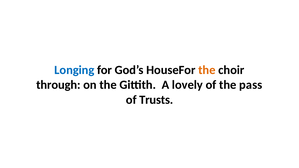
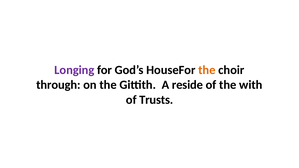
Longing colour: blue -> purple (74, 70)
lovely: lovely -> reside (187, 85)
pass: pass -> with (251, 85)
